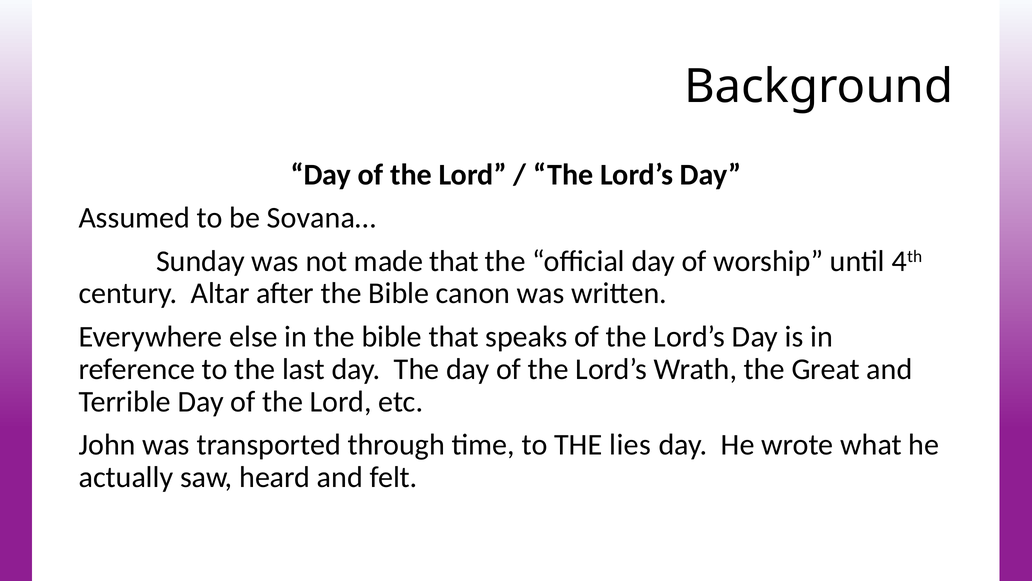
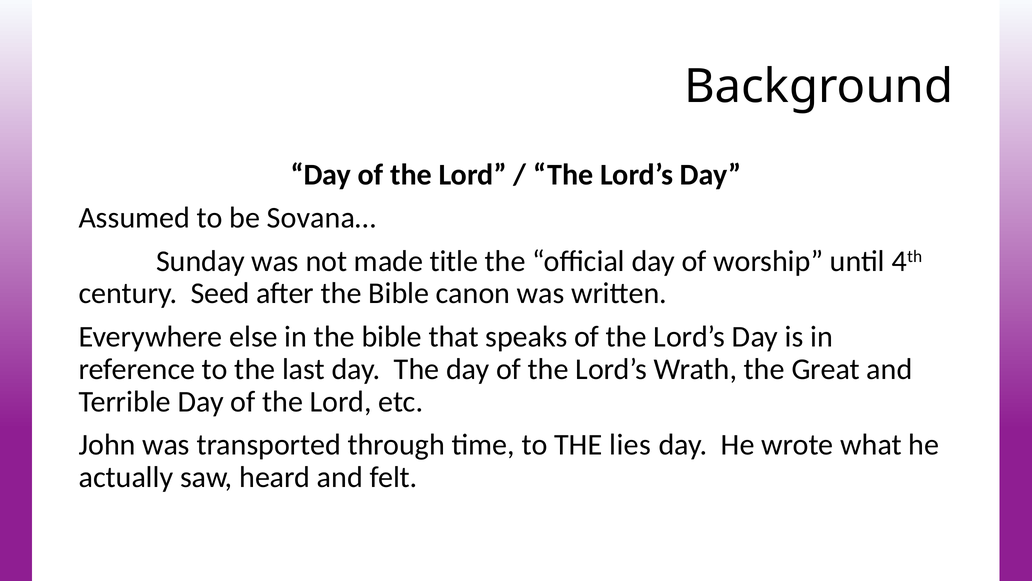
made that: that -> title (454, 261)
Altar: Altar -> Seed (220, 293)
